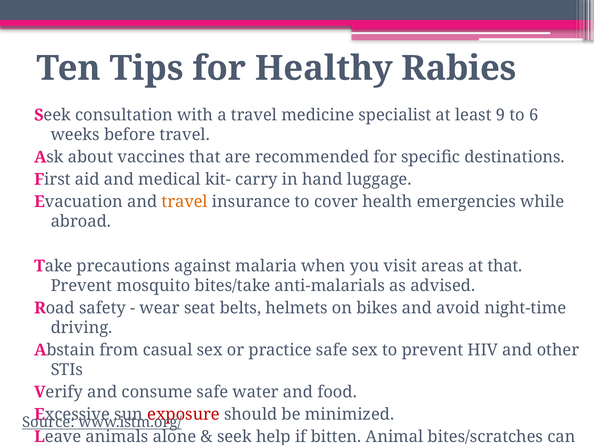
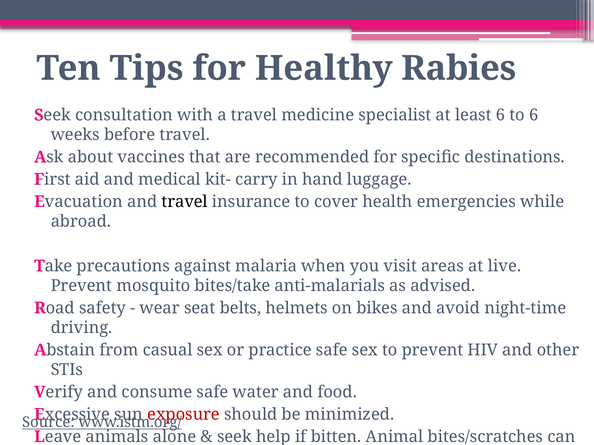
least 9: 9 -> 6 (500, 115)
travel colour: orange -> black (185, 202)
at that: that -> live (505, 266)
